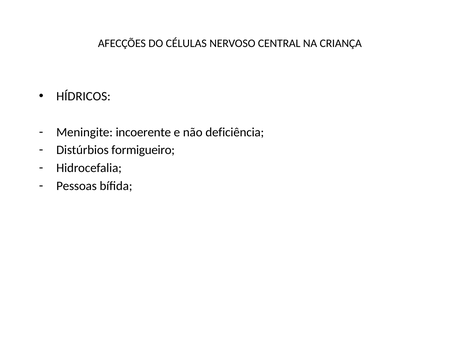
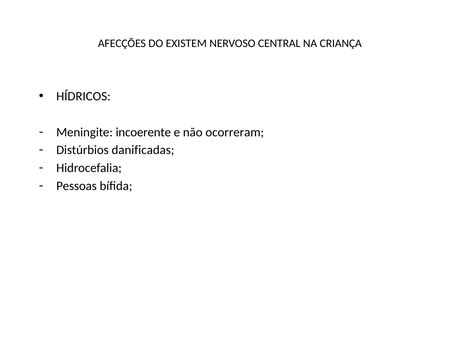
CÉLULAS: CÉLULAS -> EXISTEM (186, 43)
deficiência: deficiência -> ocorreram (235, 132)
formigueiro: formigueiro -> danificadas (143, 150)
